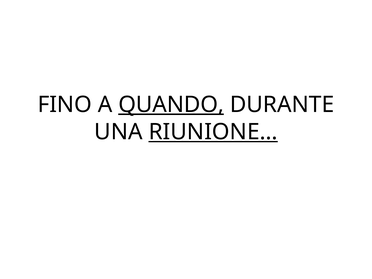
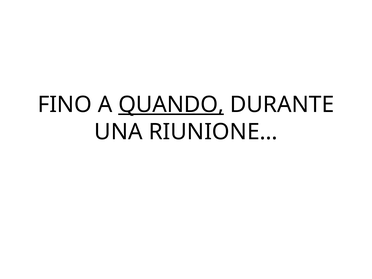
RIUNIONE… underline: present -> none (213, 132)
